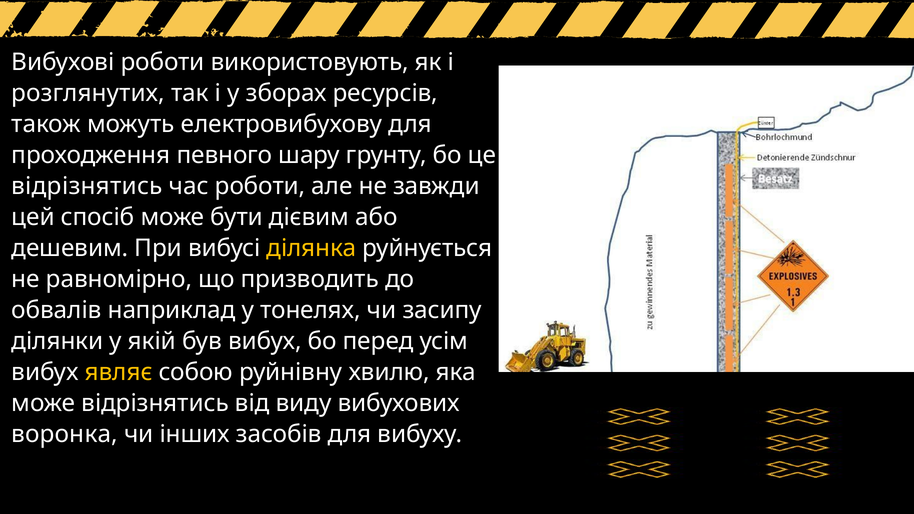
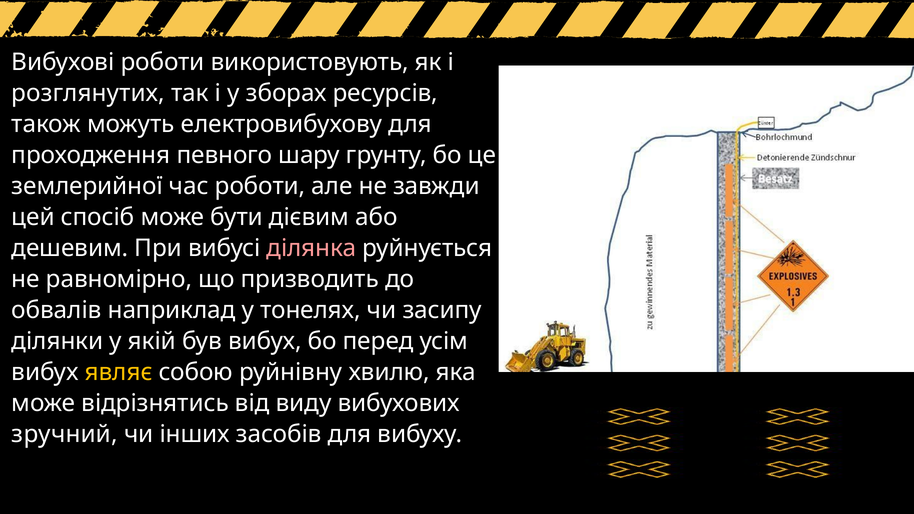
відрізнятись: відрізнятись -> землерийної (87, 186)
ділянка colour: yellow -> pink (311, 248)
воронка: воронка -> зручний (65, 434)
